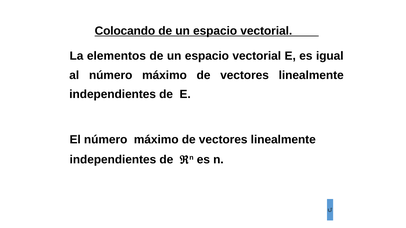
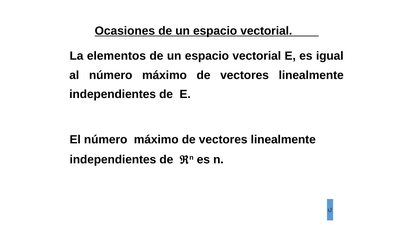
Colocando: Colocando -> Ocasiones (125, 31)
